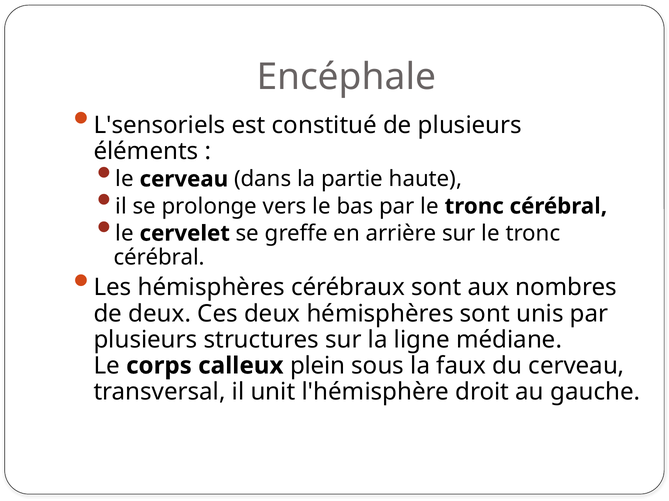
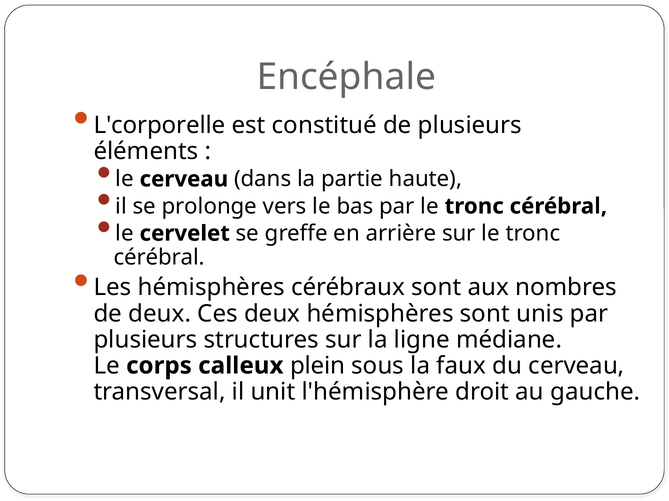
L'sensoriels: L'sensoriels -> L'corporelle (160, 125)
